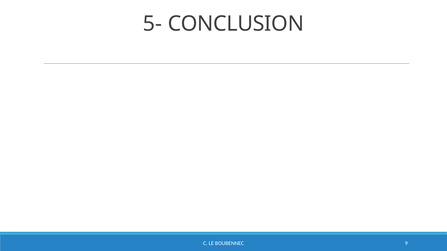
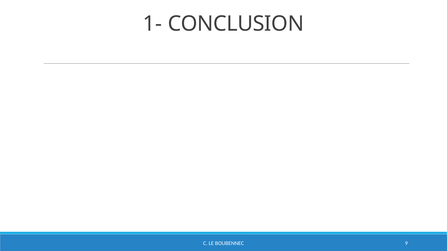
5-: 5- -> 1- (152, 24)
